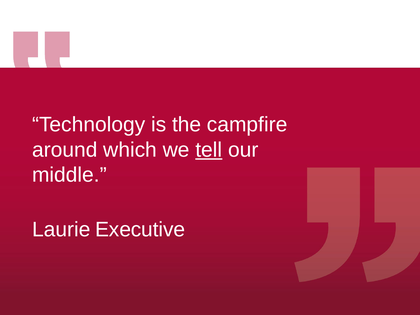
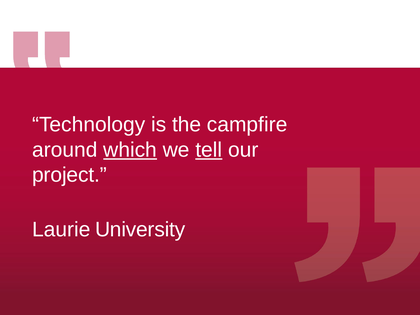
which underline: none -> present (130, 150)
middle: middle -> project (69, 175)
Executive: Executive -> University (140, 230)
